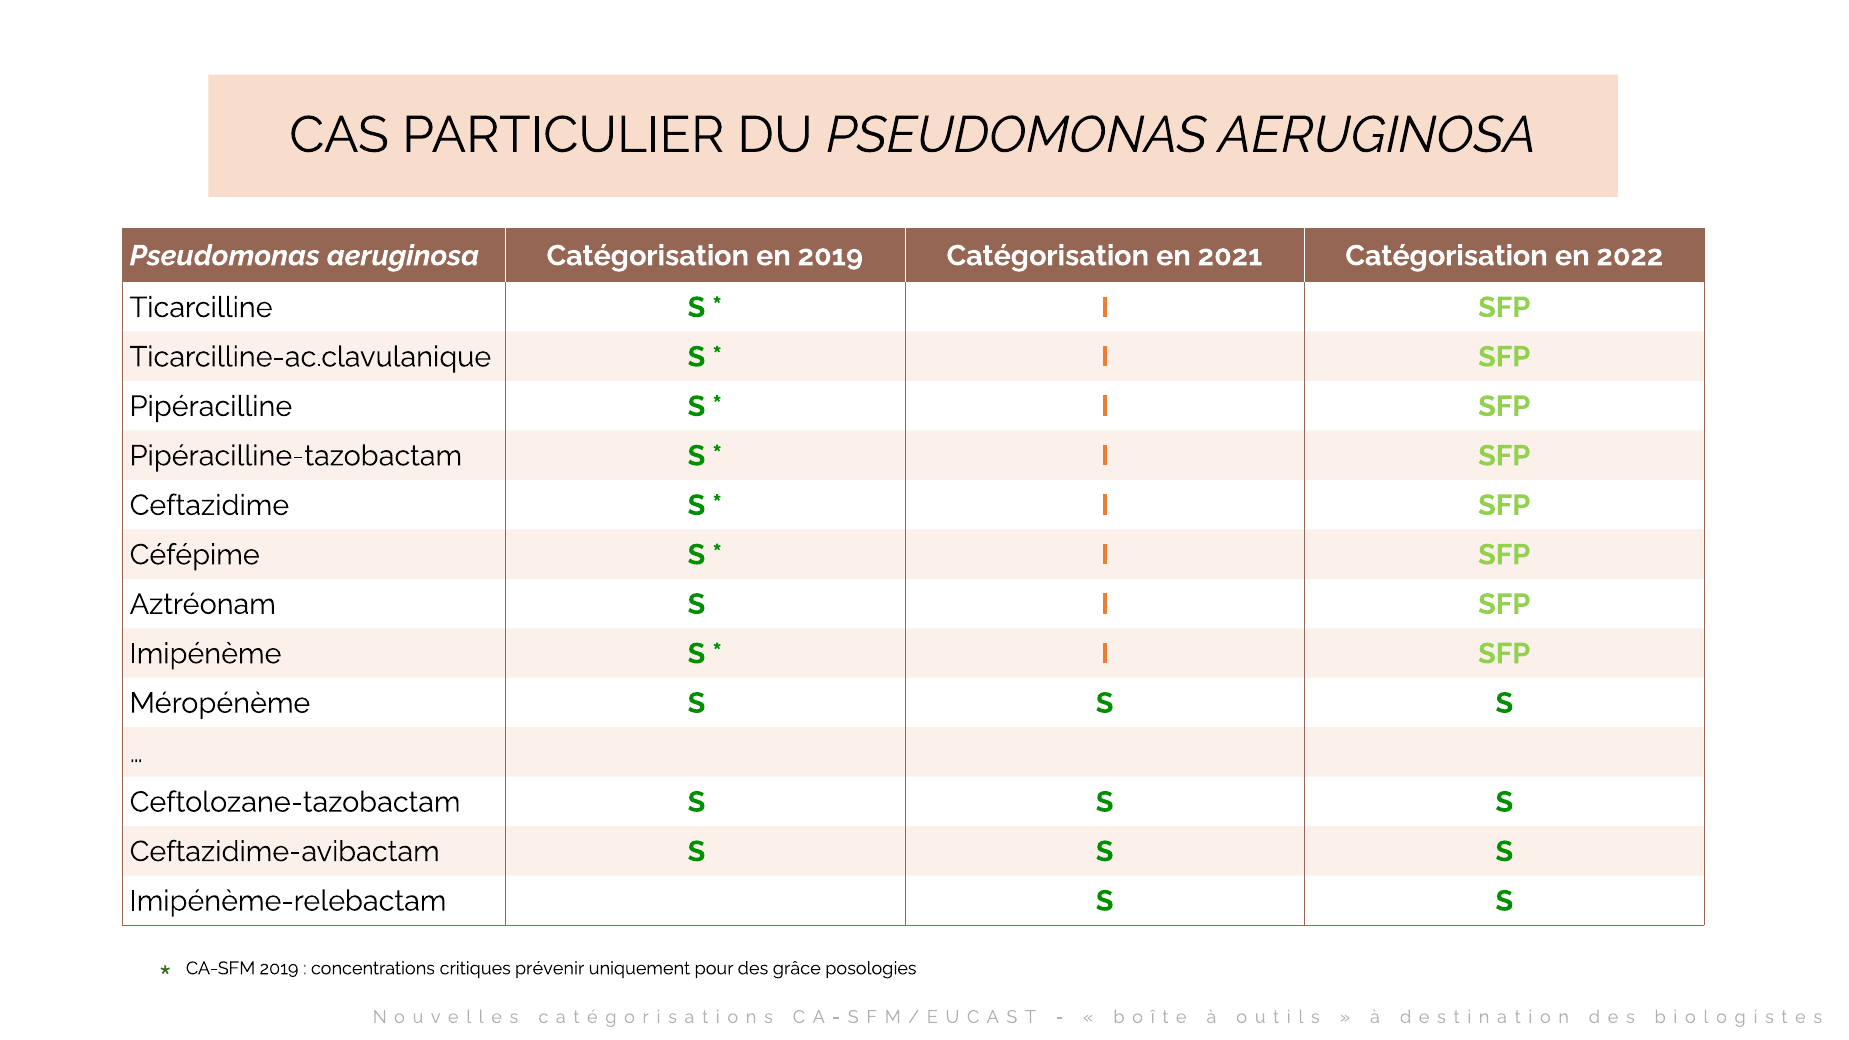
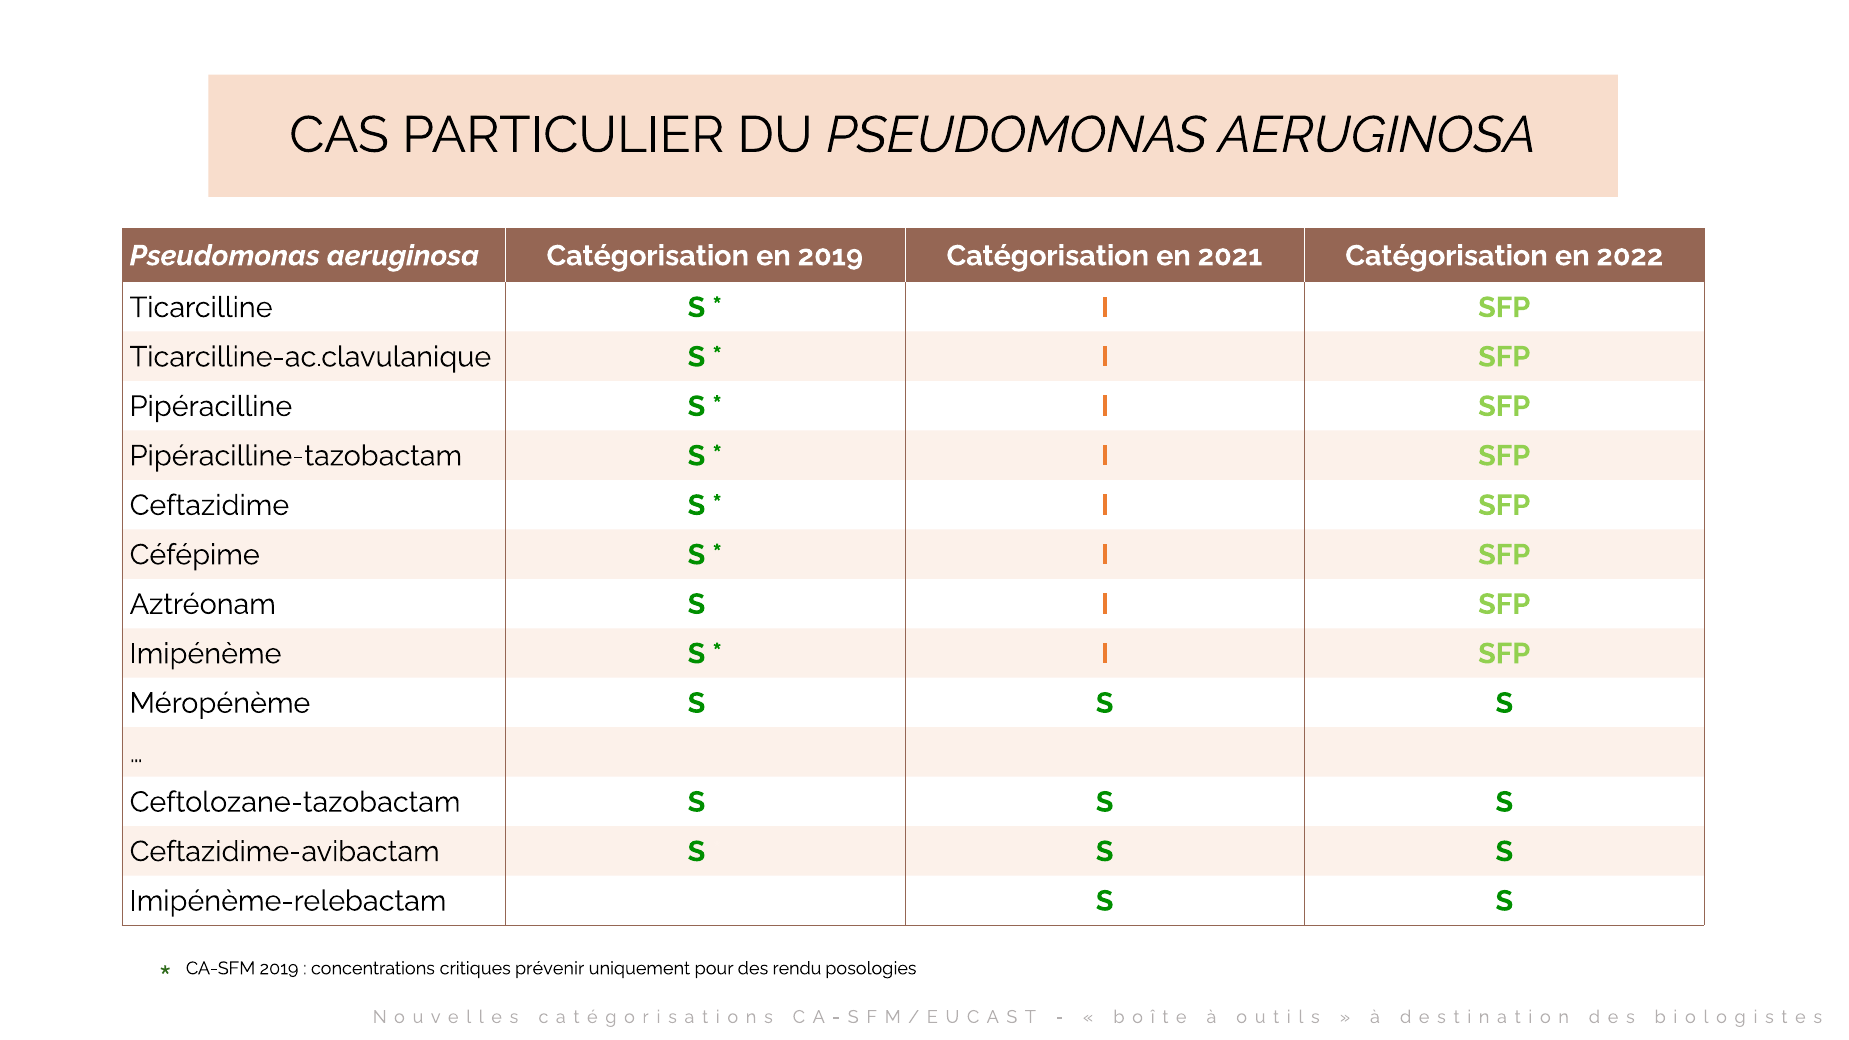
grâce: grâce -> rendu (797, 968)
